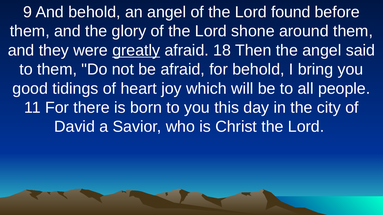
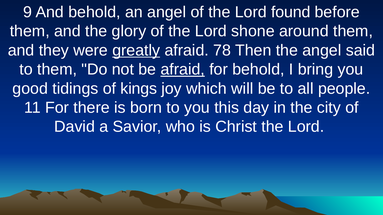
18: 18 -> 78 (222, 50)
afraid underline: none -> present (183, 70)
heart: heart -> kings (139, 89)
